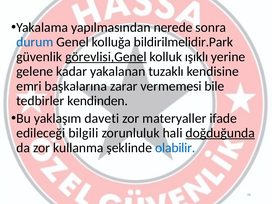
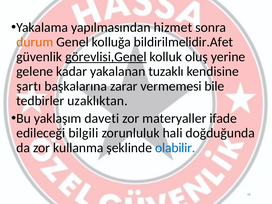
nerede: nerede -> hizmet (173, 27)
durum colour: blue -> orange (35, 42)
bildirilmelidir.Park: bildirilmelidir.Park -> bildirilmelidir.Afet (183, 42)
ışıklı: ışıklı -> oluş (196, 57)
emri: emri -> şartı (29, 86)
kendinden: kendinden -> uzaklıktan (97, 101)
doğduğunda underline: present -> none (220, 133)
